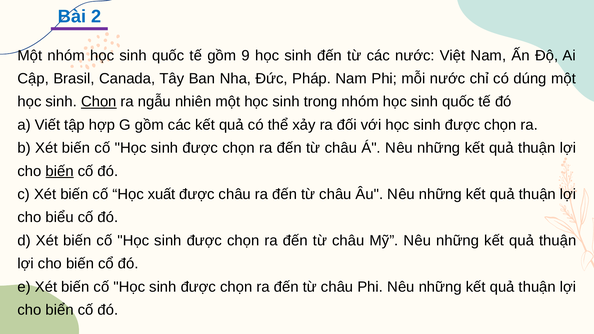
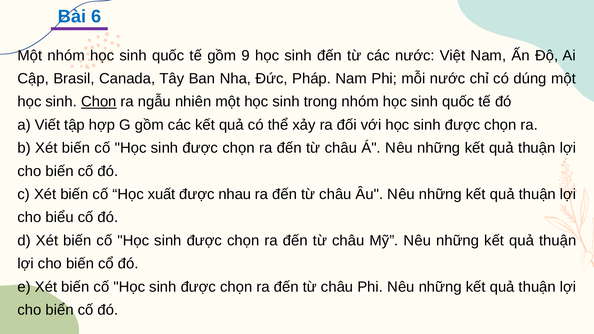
2: 2 -> 6 (96, 17)
biến underline: present -> none (60, 171)
được châu: châu -> nhau (235, 194)
